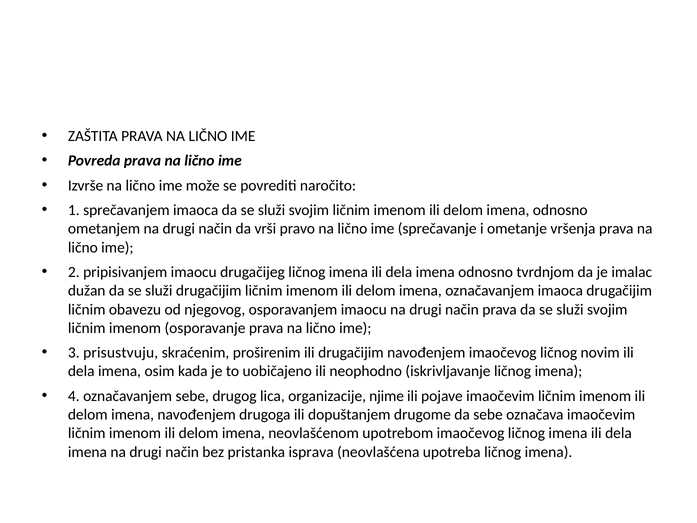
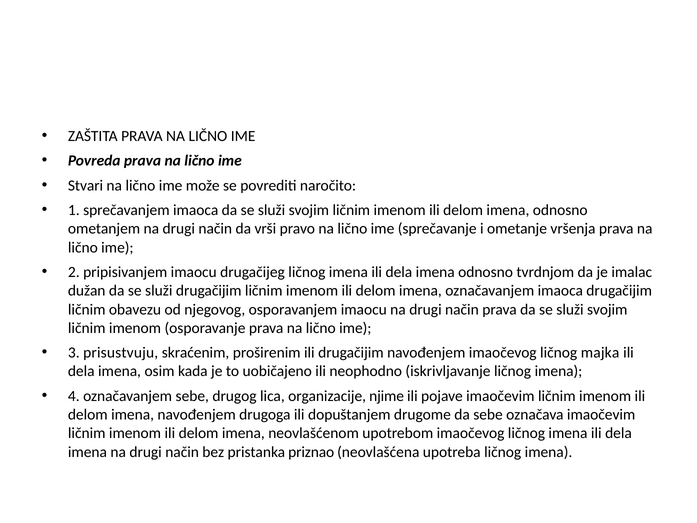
Izvrše: Izvrše -> Stvari (86, 185)
novim: novim -> majka (600, 353)
isprava: isprava -> priznao (311, 452)
